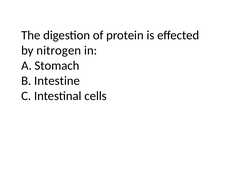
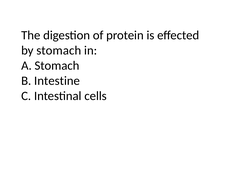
by nitrogen: nitrogen -> stomach (59, 50)
